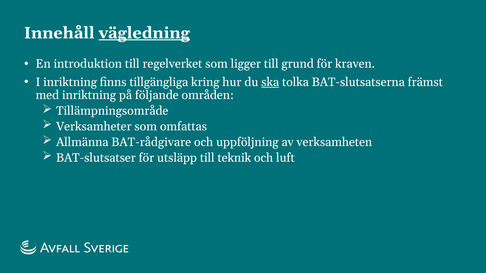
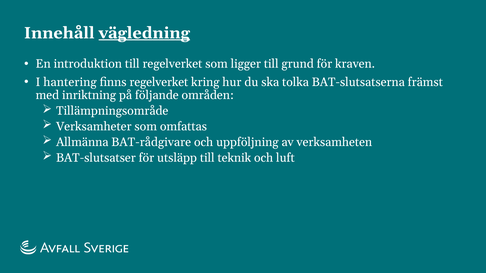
I inriktning: inriktning -> hantering (70, 82)
finns tillgängliga: tillgängliga -> regelverket (159, 82)
ska underline: present -> none (270, 82)
